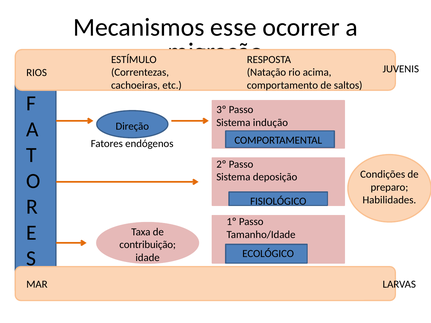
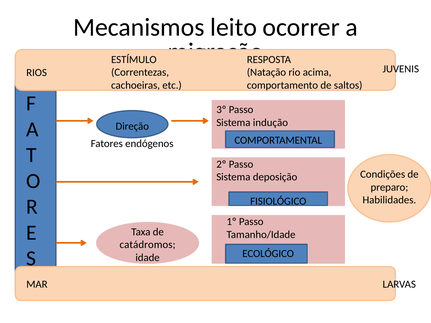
esse: esse -> leito (234, 27)
contribuição: contribuição -> catádromos (148, 245)
